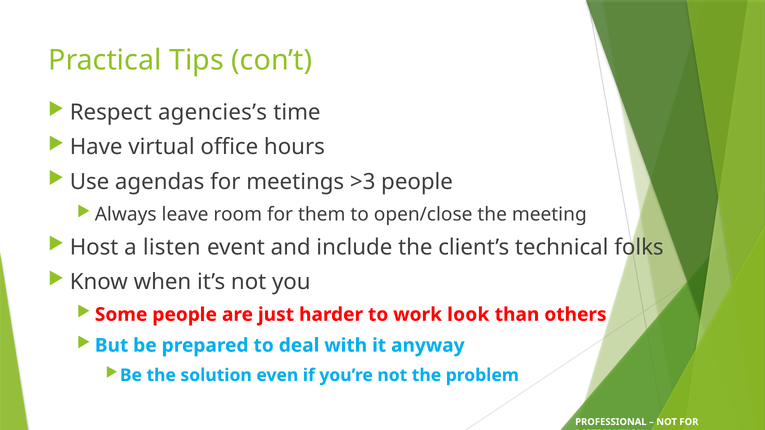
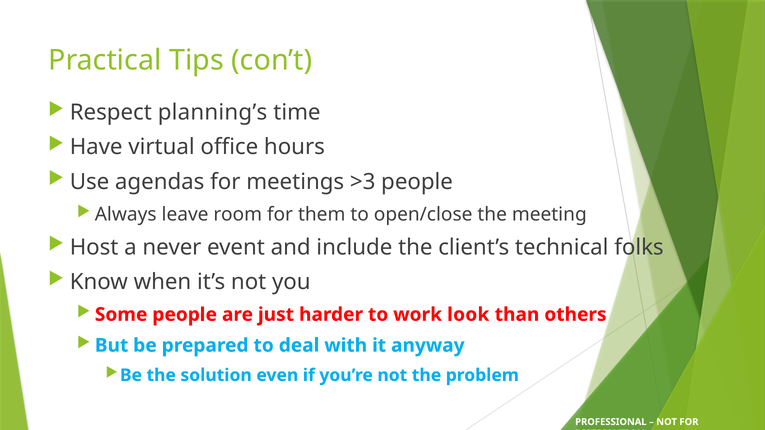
agencies’s: agencies’s -> planning’s (212, 112)
listen: listen -> never (172, 247)
